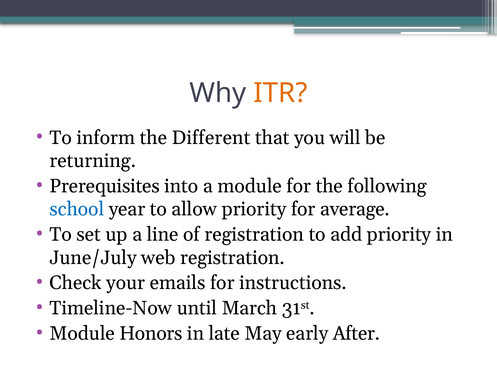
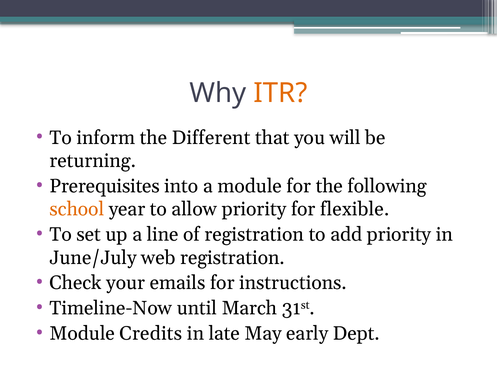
school colour: blue -> orange (77, 209)
average: average -> flexible (355, 209)
Honors: Honors -> Credits (151, 333)
After: After -> Dept (356, 333)
